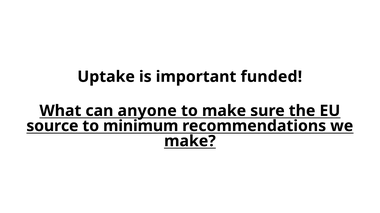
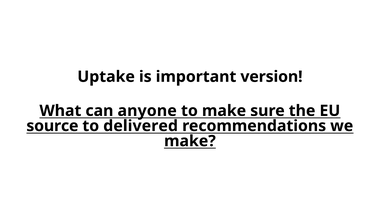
funded: funded -> version (271, 77)
minimum: minimum -> delivered (141, 126)
